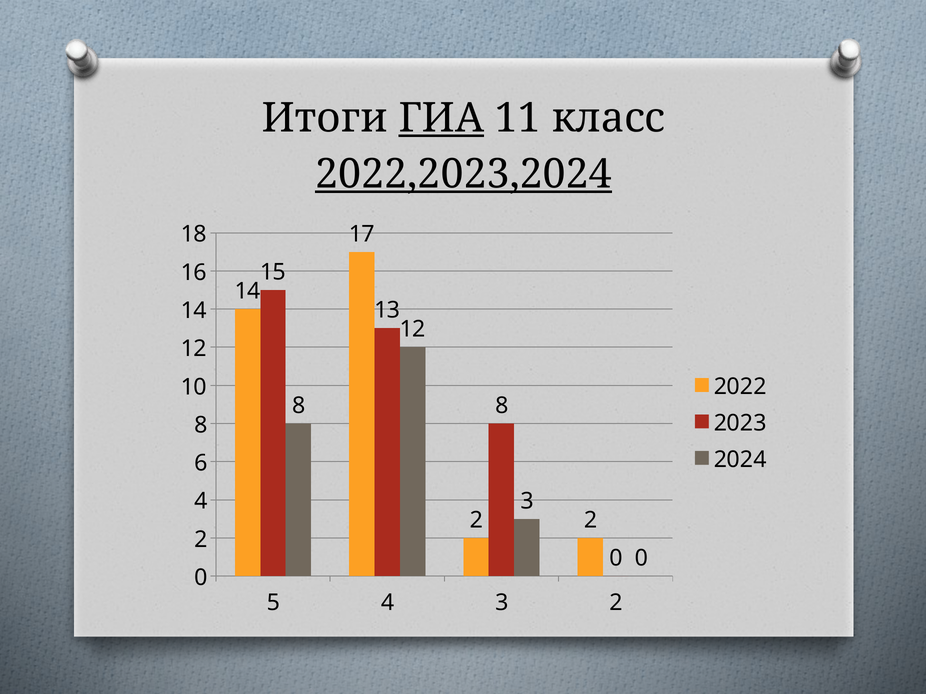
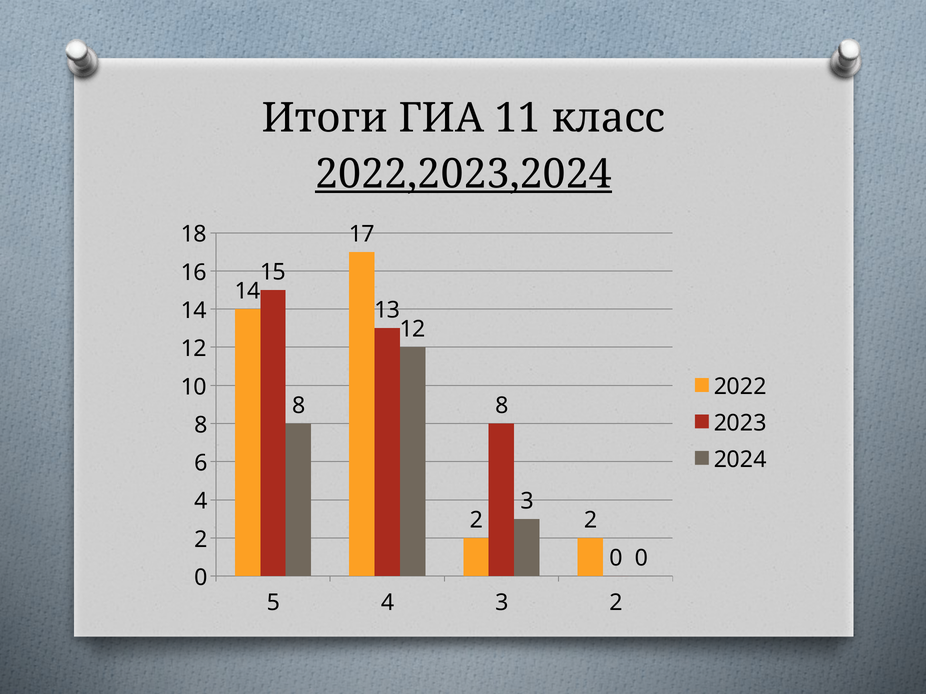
ГИА underline: present -> none (441, 118)
